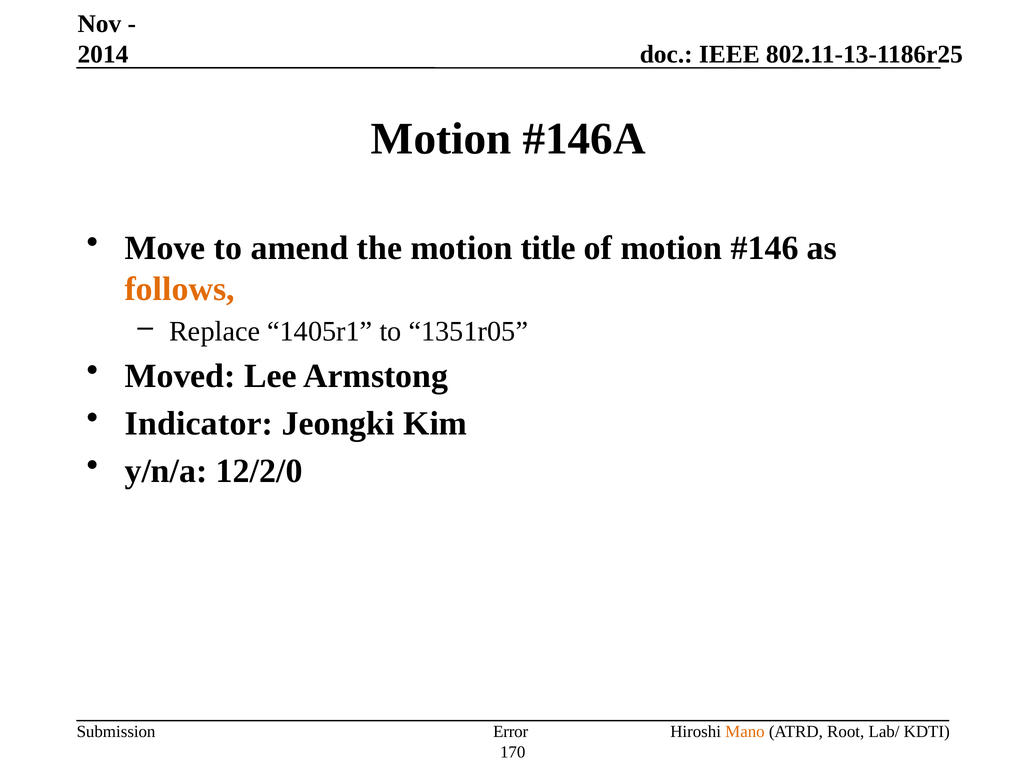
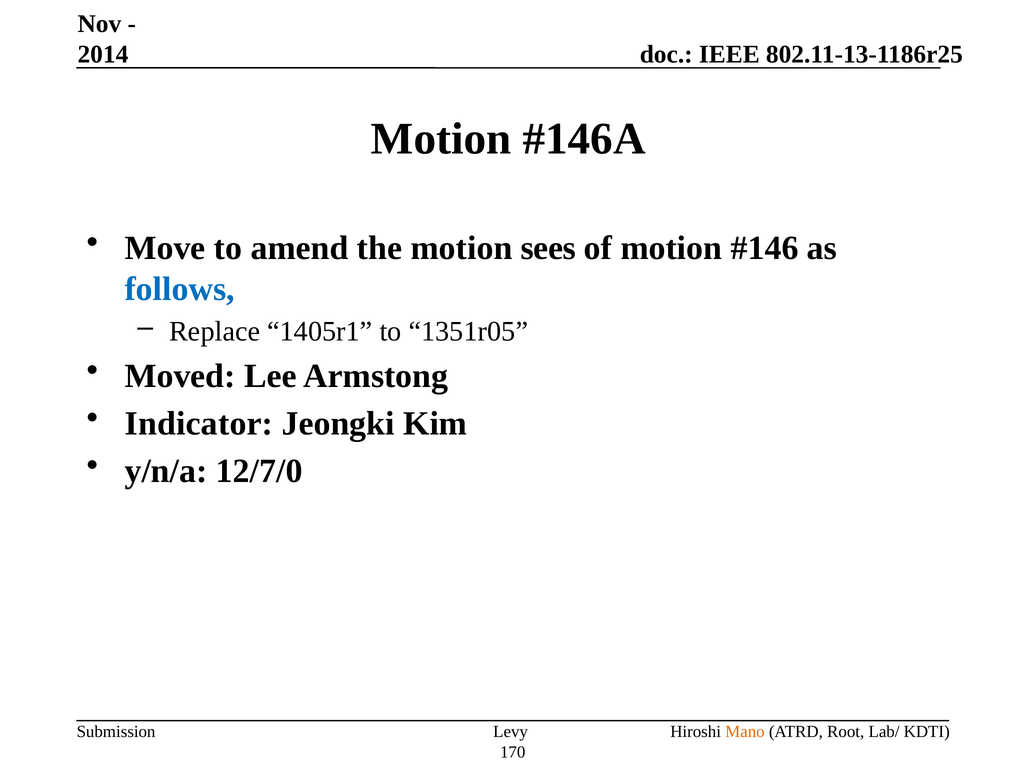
title: title -> sees (548, 248)
follows colour: orange -> blue (180, 289)
12/2/0: 12/2/0 -> 12/7/0 (259, 471)
Error: Error -> Levy (511, 732)
